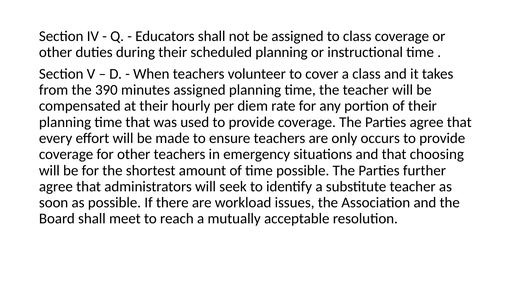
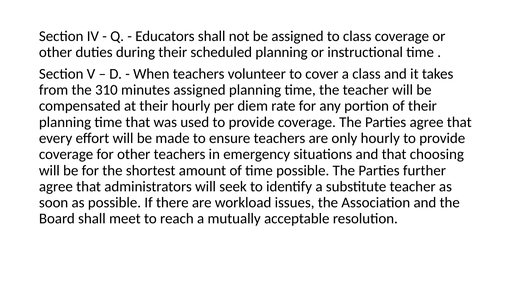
390: 390 -> 310 (106, 90)
only occurs: occurs -> hourly (380, 138)
